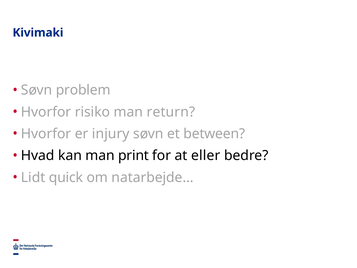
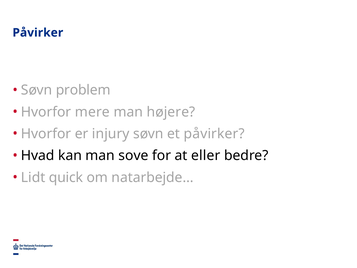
Kivimaki: Kivimaki -> Påvirker (38, 33)
risiko: risiko -> mere (92, 112)
return: return -> højere (171, 112)
et between: between -> påvirker (214, 134)
print: print -> sove (133, 155)
